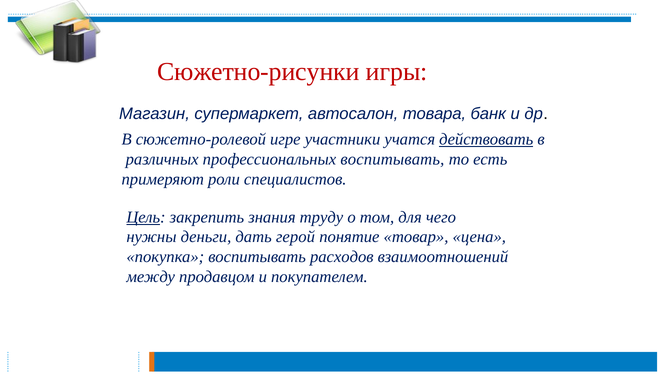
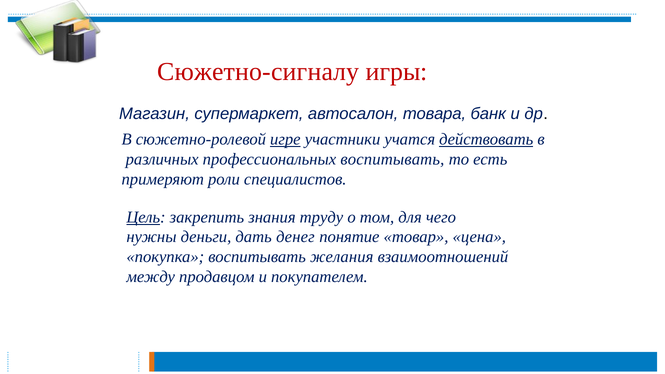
Сюжетно-рисунки: Сюжетно-рисунки -> Сюжетно-сигналу (258, 71)
игре underline: none -> present (285, 139)
герой: герой -> денег (295, 237)
расходов: расходов -> желания (342, 257)
